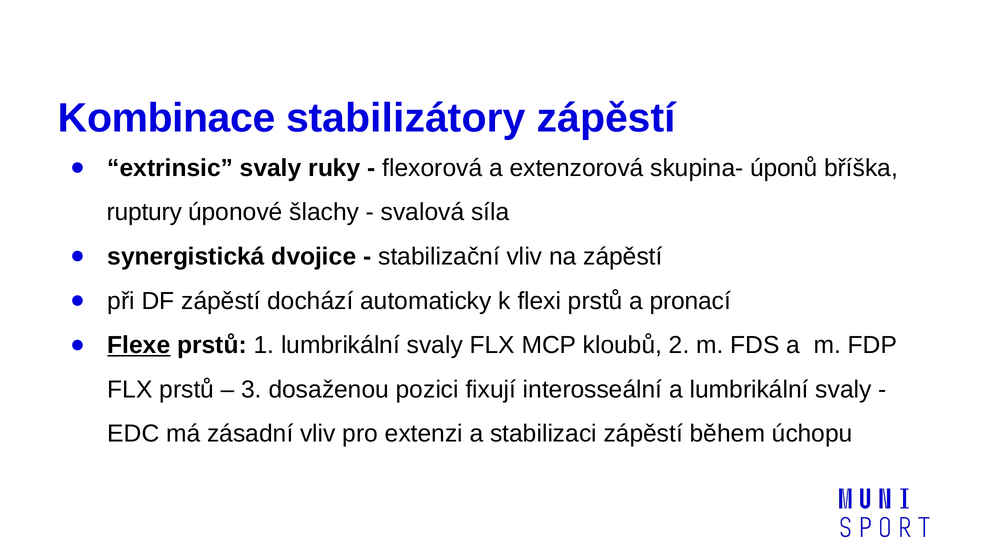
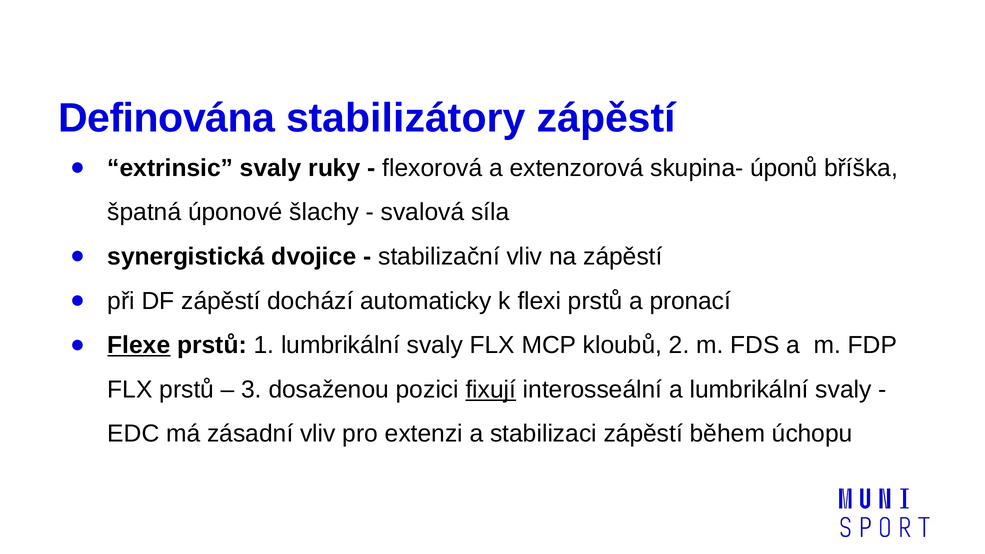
Kombinace: Kombinace -> Definována (167, 118)
ruptury: ruptury -> špatná (144, 212)
fixují underline: none -> present (491, 390)
